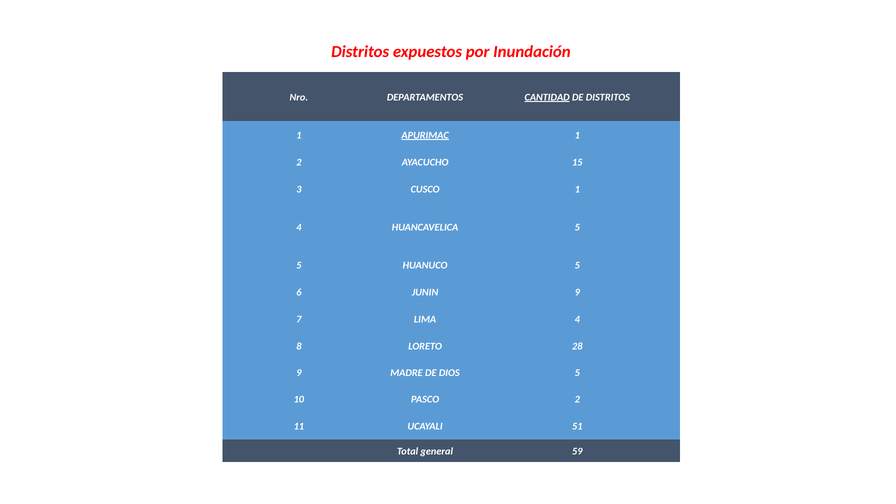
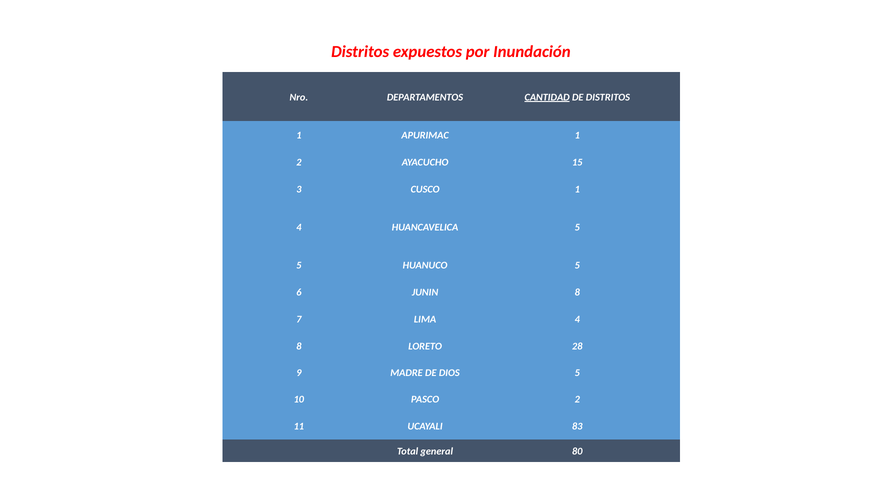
APURIMAC underline: present -> none (425, 135)
JUNIN 9: 9 -> 8 (577, 292)
51: 51 -> 83 (577, 426)
59: 59 -> 80 (577, 451)
